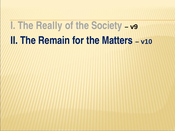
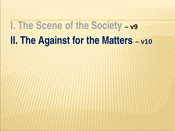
Really: Really -> Scene (49, 26)
Remain: Remain -> Against (54, 41)
